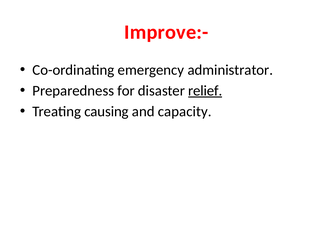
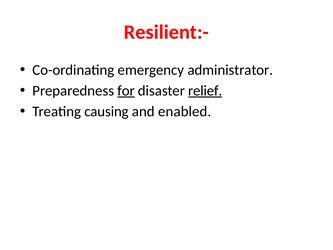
Improve:-: Improve:- -> Resilient:- (166, 32)
for underline: none -> present (126, 91)
capacity: capacity -> enabled (185, 111)
